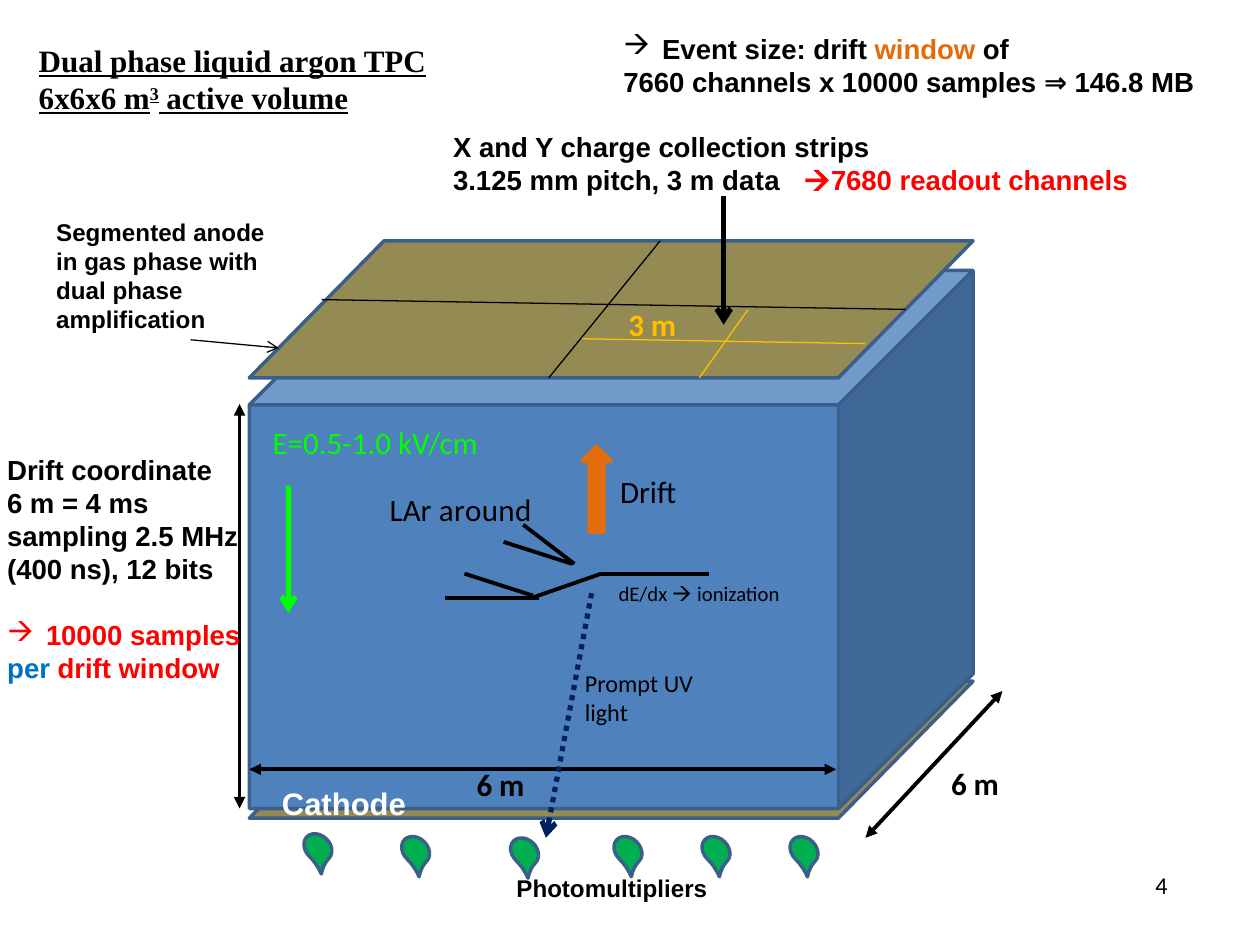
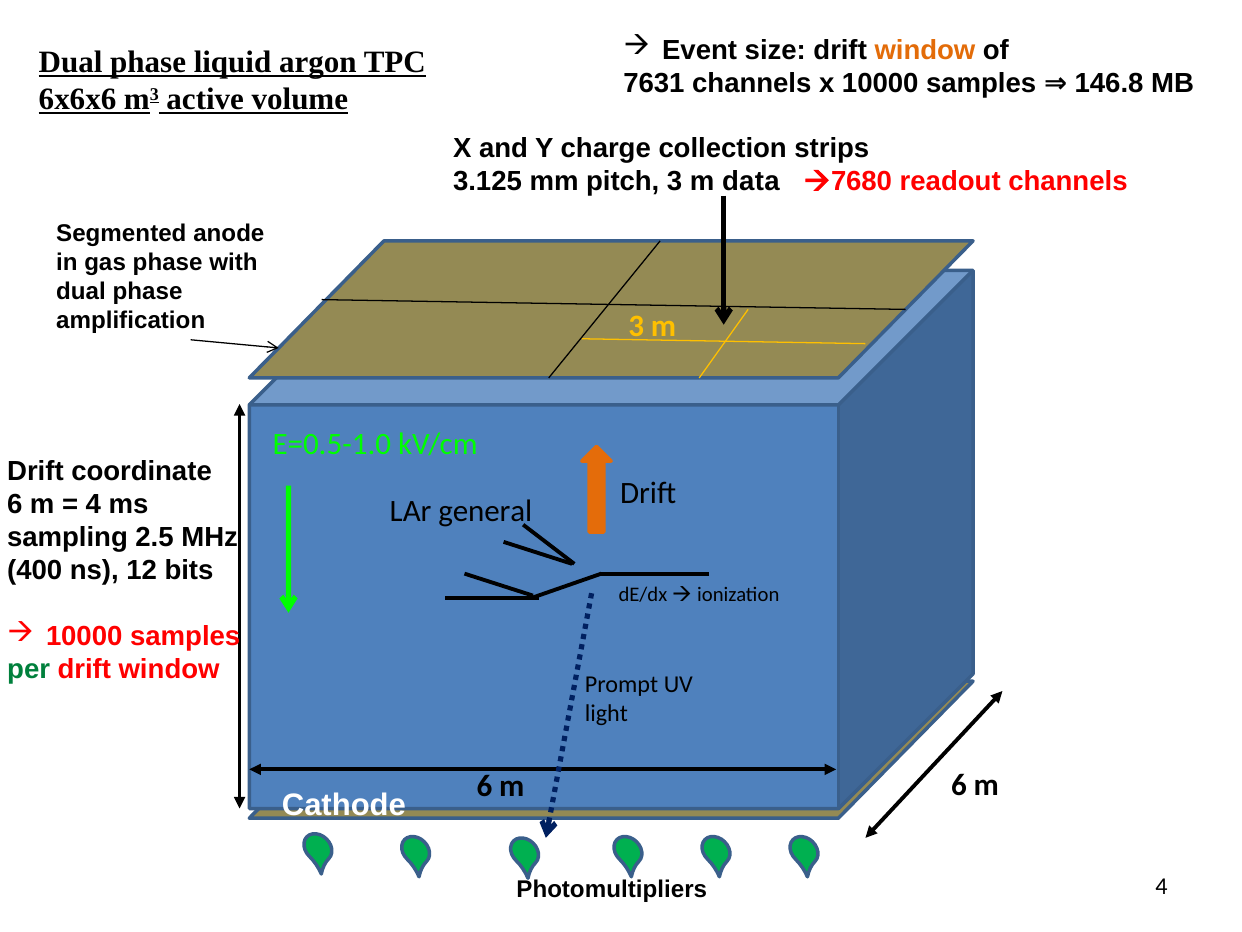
7660: 7660 -> 7631 (654, 83)
around: around -> general (485, 511)
per colour: blue -> green (29, 669)
